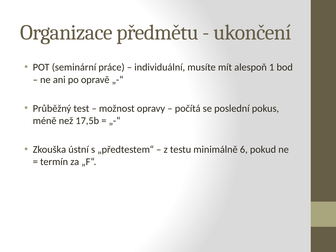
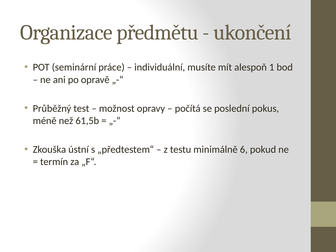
17,5b: 17,5b -> 61,5b (87, 121)
